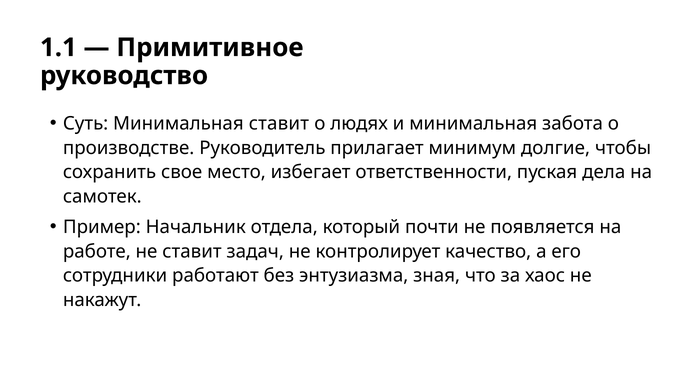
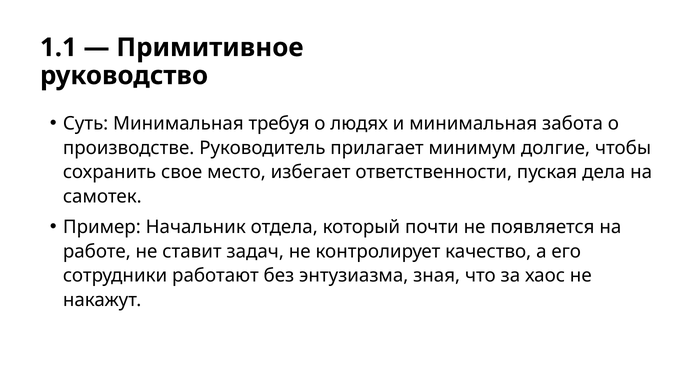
Минимальная ставит: ставит -> требуя (279, 124)
